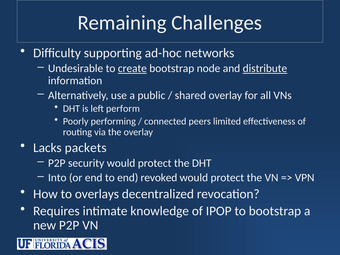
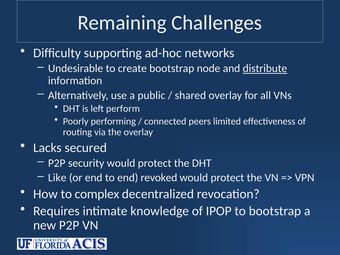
create underline: present -> none (132, 68)
packets: packets -> secured (86, 148)
Into: Into -> Like (57, 178)
overlays: overlays -> complex (97, 194)
